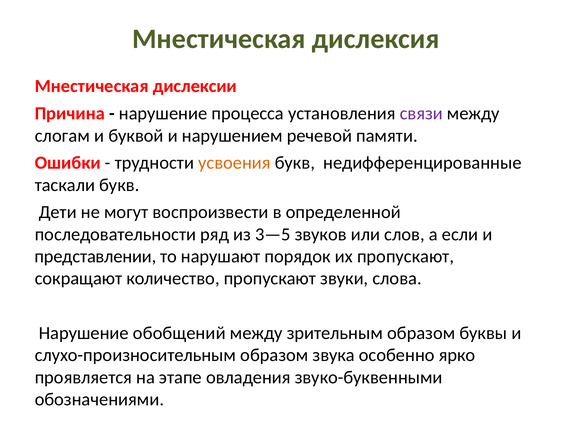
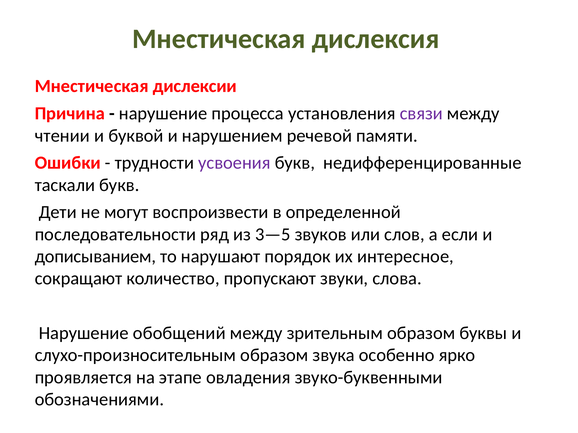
слогам: слогам -> чтении (62, 136)
усвоения colour: orange -> purple (234, 163)
представлении: представлении -> дописыванием (95, 257)
их пропускают: пропускают -> интересное (405, 257)
